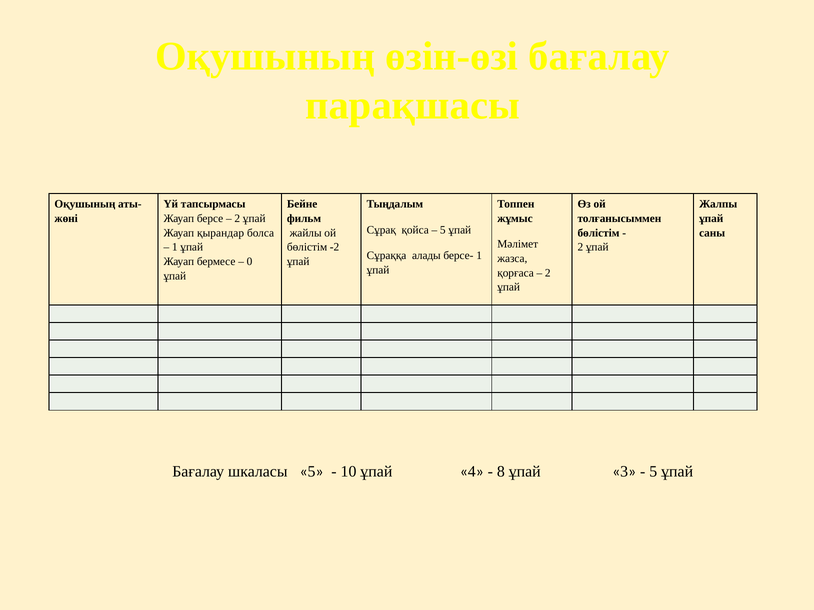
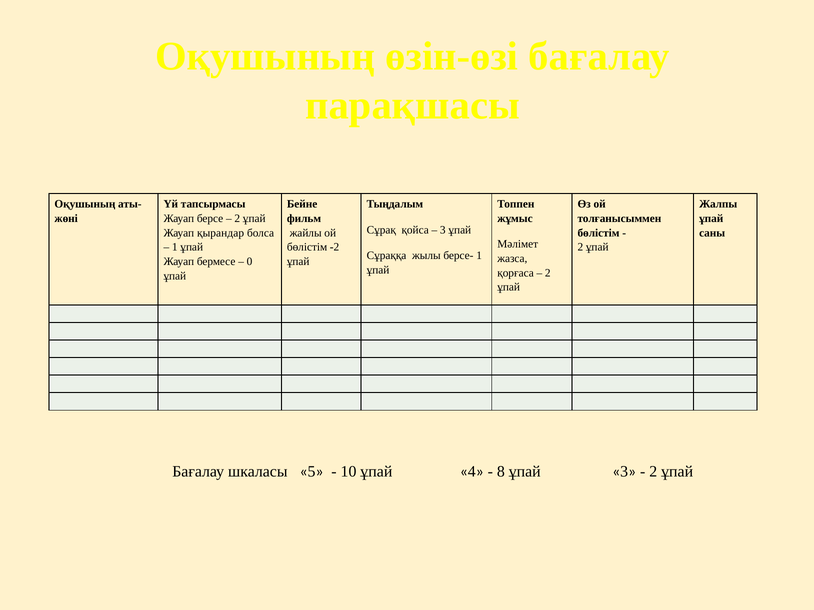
5: 5 -> 3 (443, 230)
алады: алады -> жылы (426, 256)
5: 5 -> 2 (653, 472)
